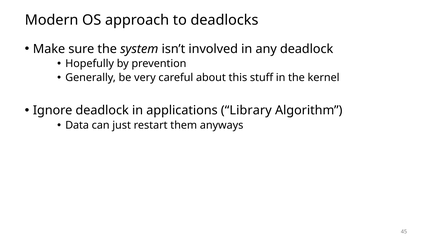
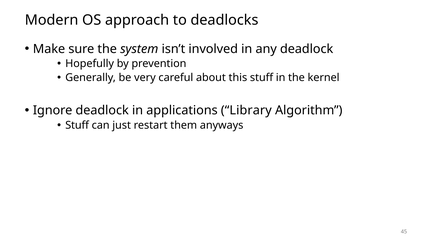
Data: Data -> Stuff (77, 125)
